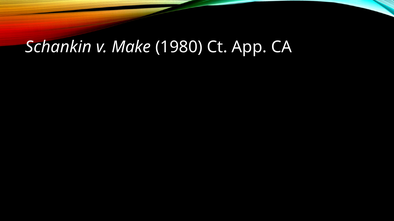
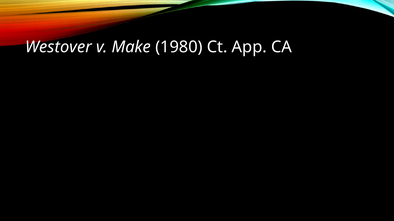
Schankin: Schankin -> Westover (58, 47)
